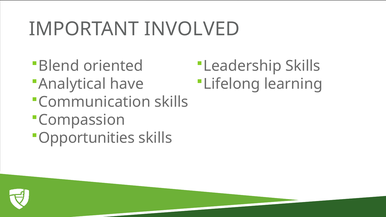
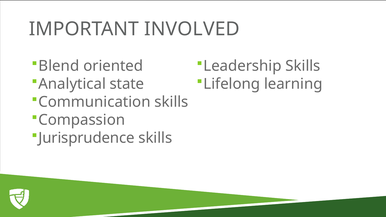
have: have -> state (127, 84)
Opportunities: Opportunities -> Jurisprudence (87, 138)
